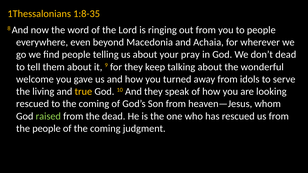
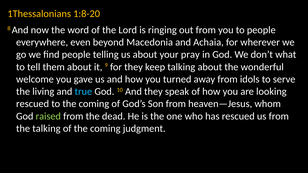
1:8-35: 1:8-35 -> 1:8-20 (87, 14)
don’t dead: dead -> what (286, 55)
true colour: yellow -> light blue (83, 92)
the people: people -> talking (46, 129)
